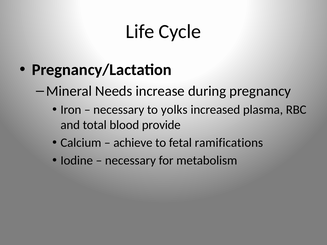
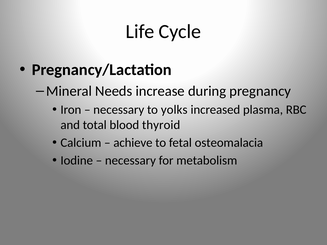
provide: provide -> thyroid (161, 125)
ramifications: ramifications -> osteomalacia (229, 143)
